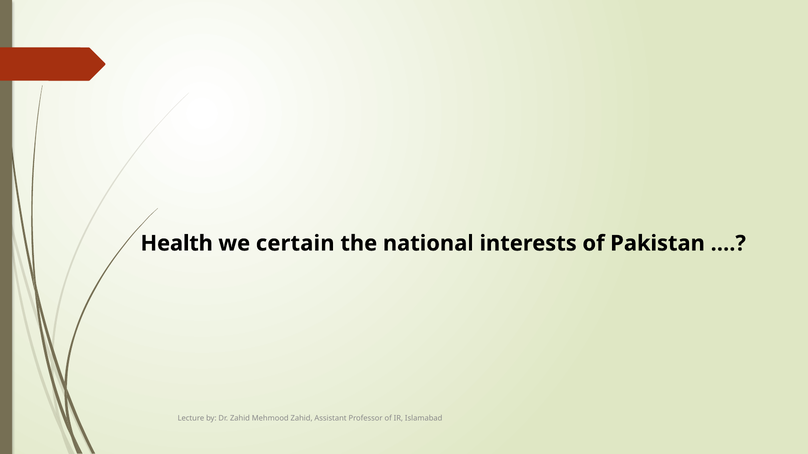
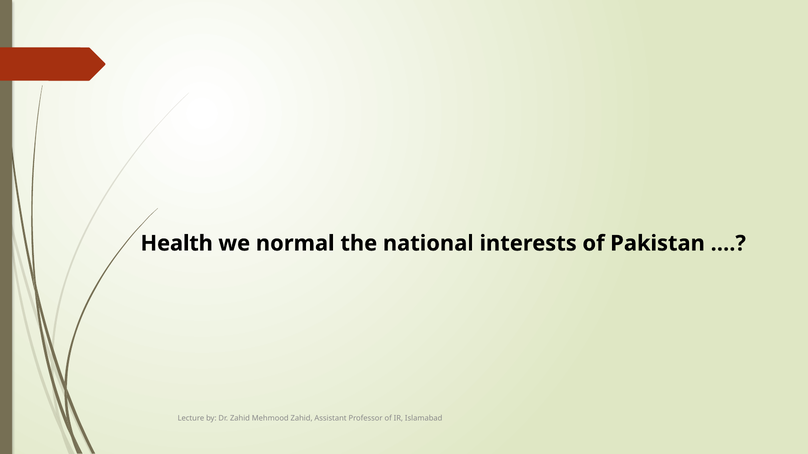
certain: certain -> normal (295, 244)
